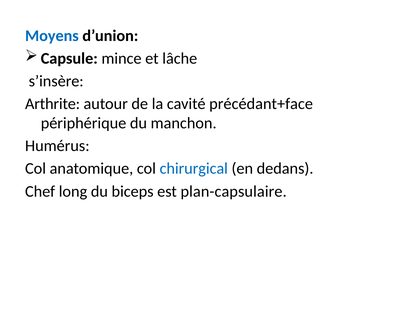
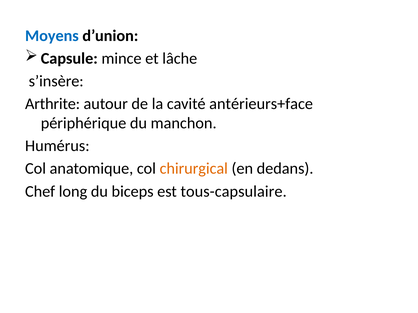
précédant+face: précédant+face -> antérieurs+face (261, 104)
chirurgical colour: blue -> orange (194, 169)
plan-capsulaire: plan-capsulaire -> tous-capsulaire (234, 192)
